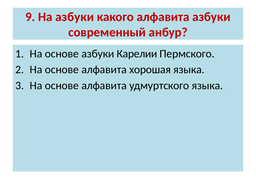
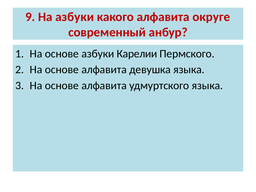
алфавита азбуки: азбуки -> округе (211, 17)
хорошая: хорошая -> девушка (150, 70)
